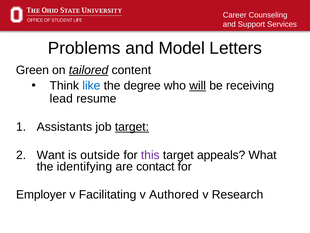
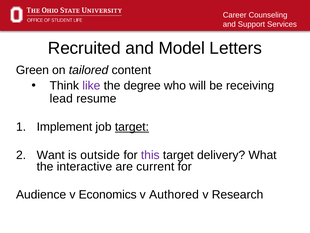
Problems: Problems -> Recruited (84, 48)
tailored underline: present -> none (89, 70)
like colour: blue -> purple (91, 85)
will underline: present -> none (198, 85)
Assistants: Assistants -> Implement (64, 127)
appeals: appeals -> delivery (221, 155)
identifying: identifying -> interactive (84, 166)
contact: contact -> current (155, 166)
Employer: Employer -> Audience (41, 194)
Facilitating: Facilitating -> Economics (108, 194)
